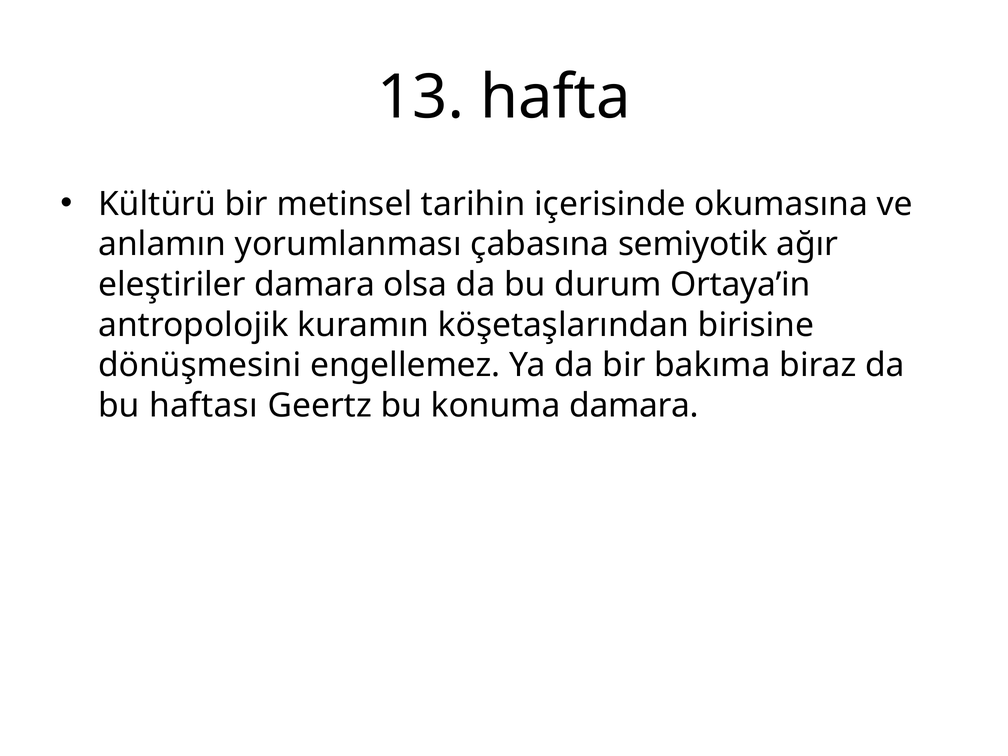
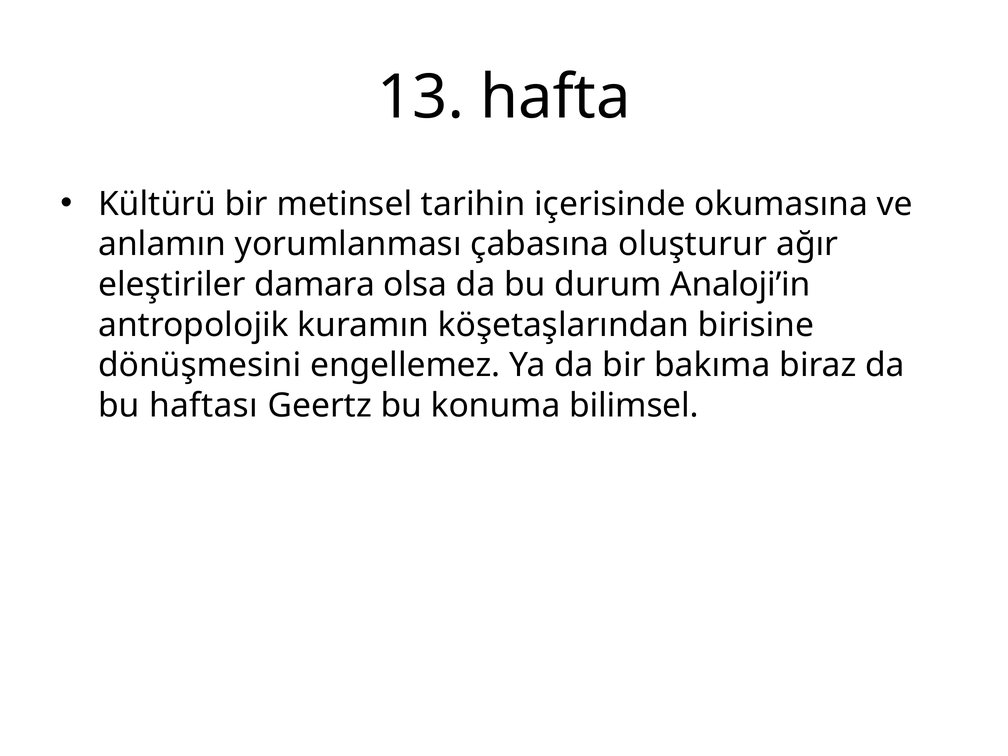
semiyotik: semiyotik -> oluşturur (693, 244)
Ortaya’in: Ortaya’in -> Analoji’in (740, 285)
konuma damara: damara -> bilimsel (634, 406)
